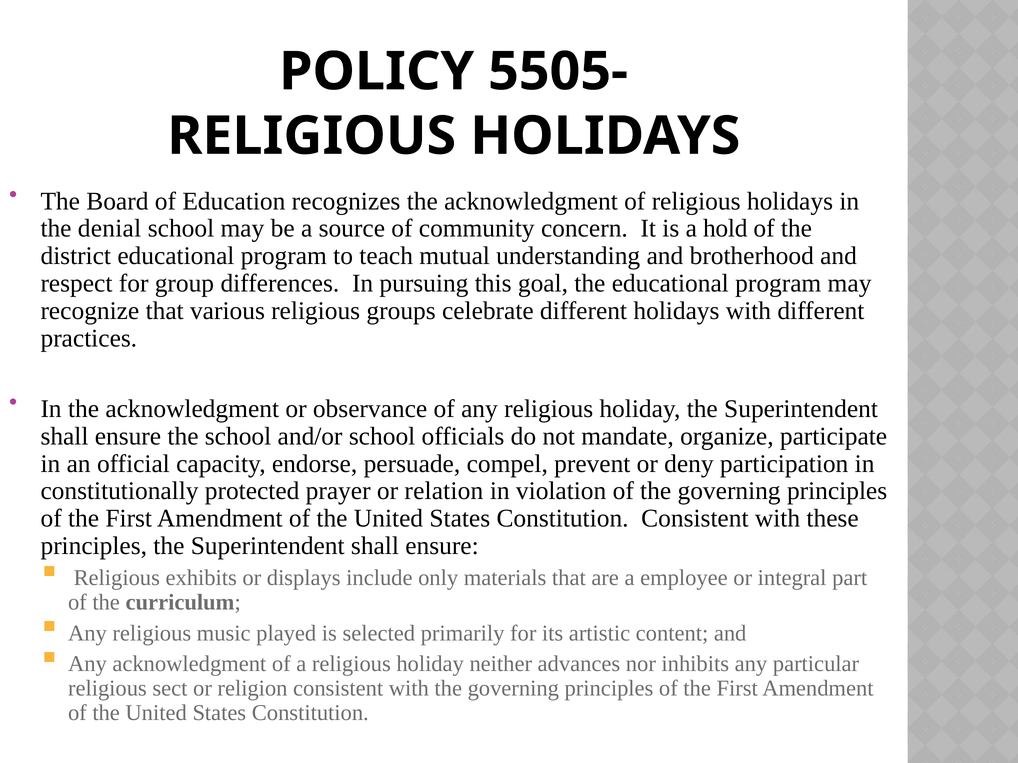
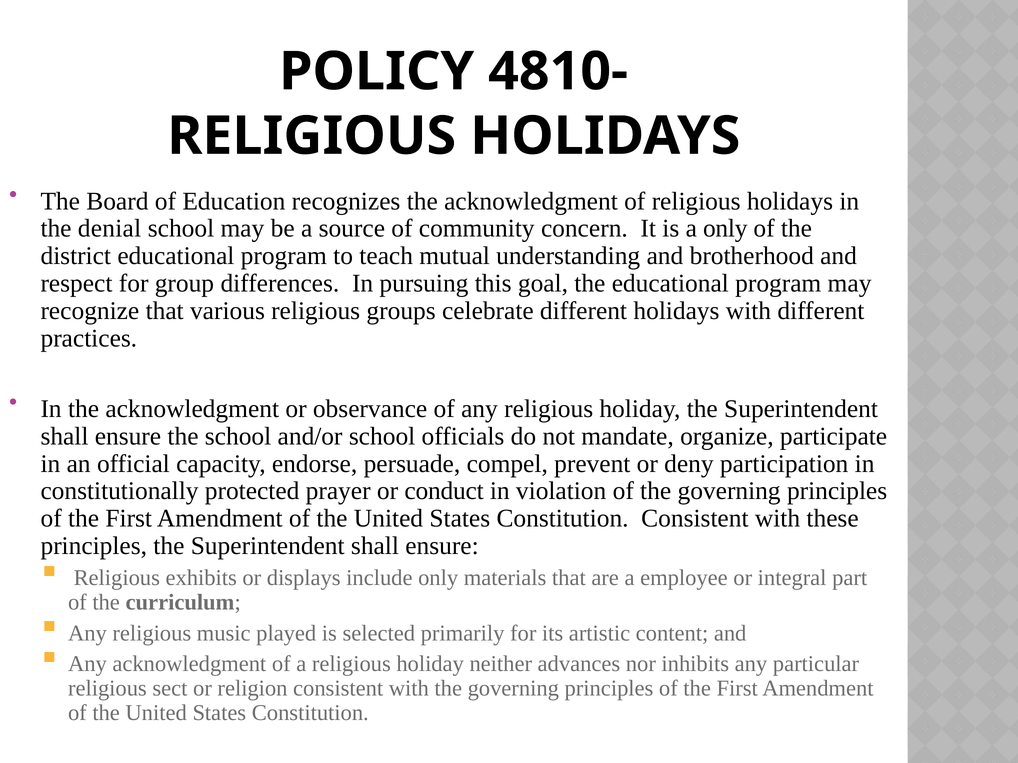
5505-: 5505- -> 4810- (558, 72)
a hold: hold -> only (725, 229)
relation: relation -> conduct (444, 491)
